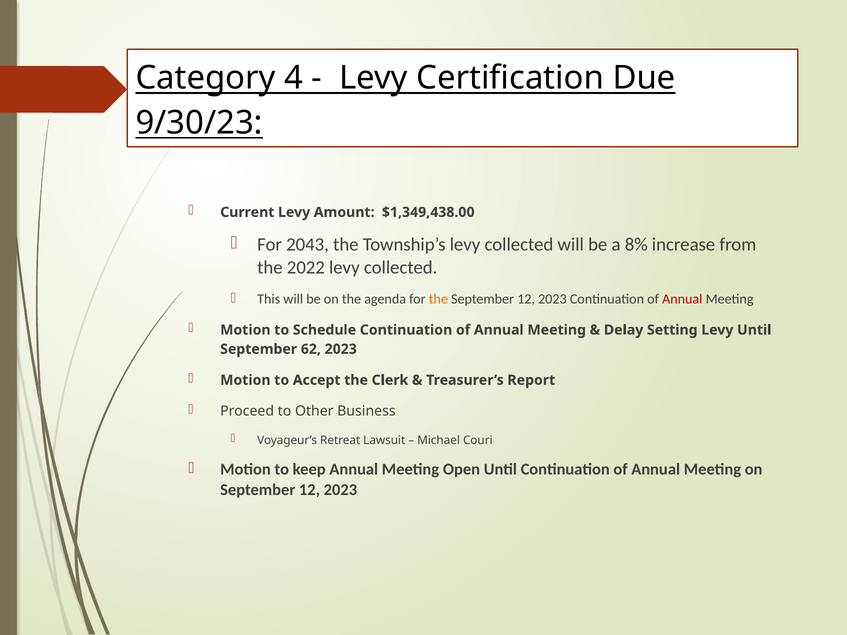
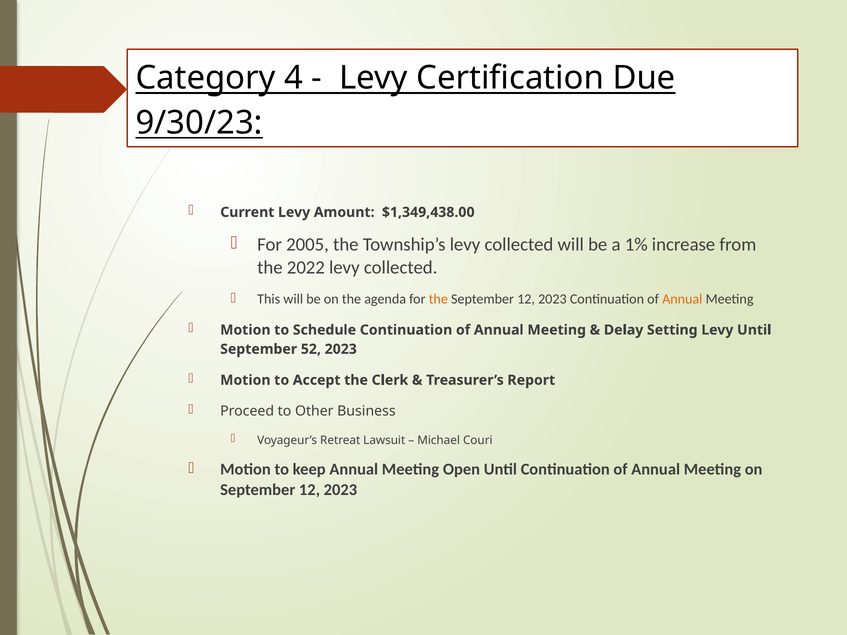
2043: 2043 -> 2005 (308, 245)
8%: 8% -> 1% (636, 245)
Annual colour: red -> orange (682, 299)
62: 62 -> 52 (311, 349)
